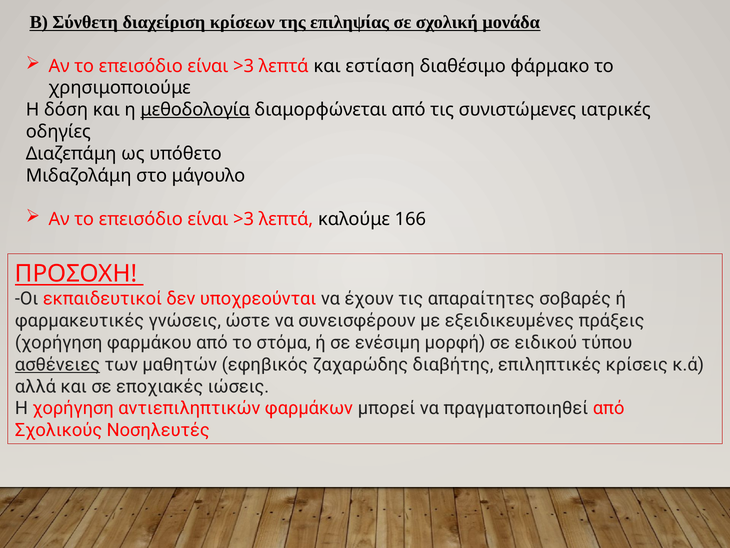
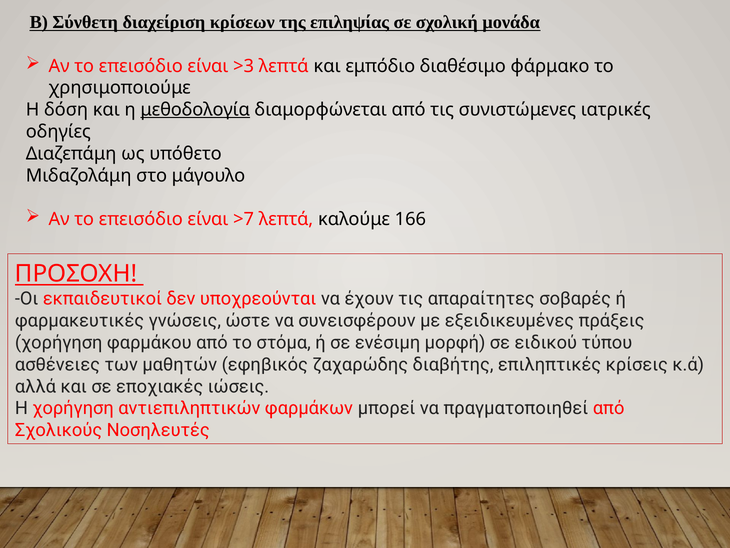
εστίαση: εστίαση -> εμπόδιο (380, 66)
>3: >3 -> >7 (244, 219)
ασθένειες underline: present -> none (57, 364)
